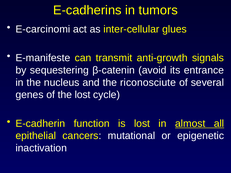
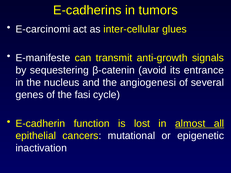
riconosciute: riconosciute -> angiogenesi (148, 83)
the lost: lost -> fasi (83, 95)
